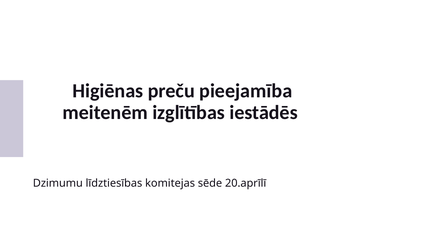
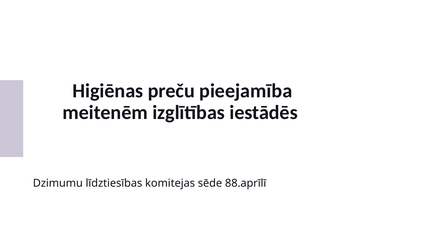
20.aprīlī: 20.aprīlī -> 88.aprīlī (246, 184)
